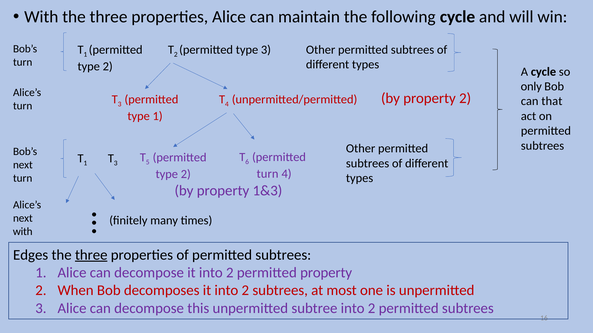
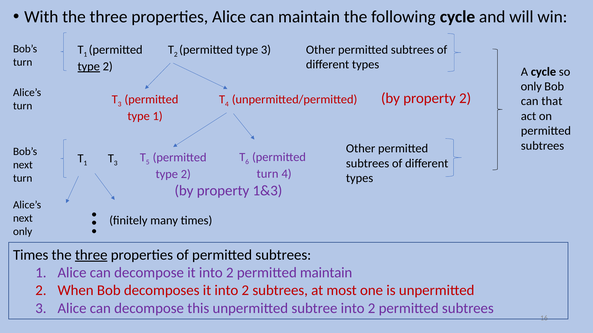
type underline: none -> present (89, 67)
with: with -> only (23, 232)
Edges: Edges -> Times (31, 255)
permitted property: property -> maintain (326, 273)
